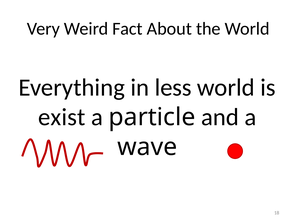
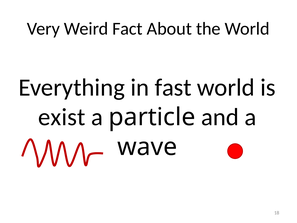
less: less -> fast (173, 87)
